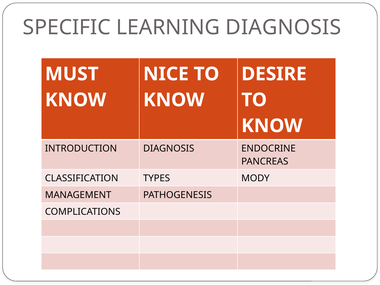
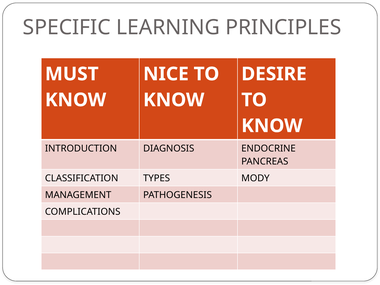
LEARNING DIAGNOSIS: DIAGNOSIS -> PRINCIPLES (283, 27)
